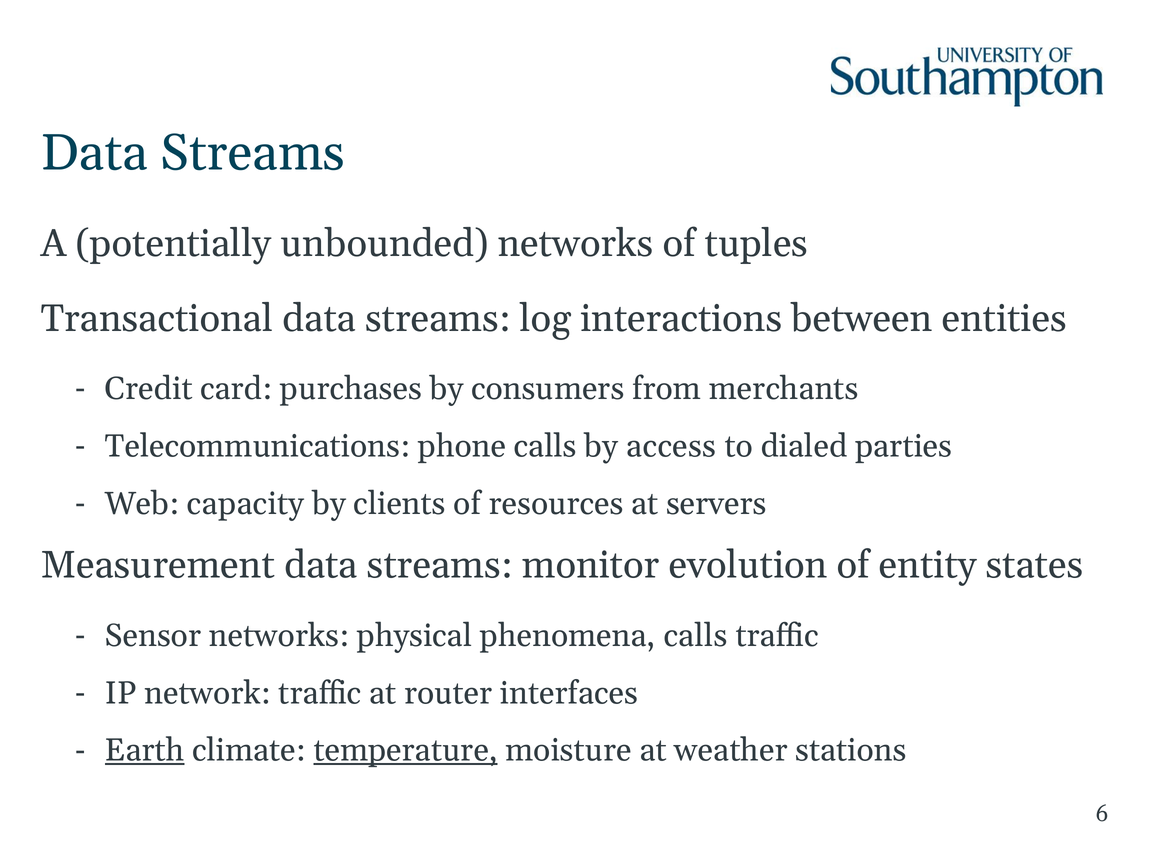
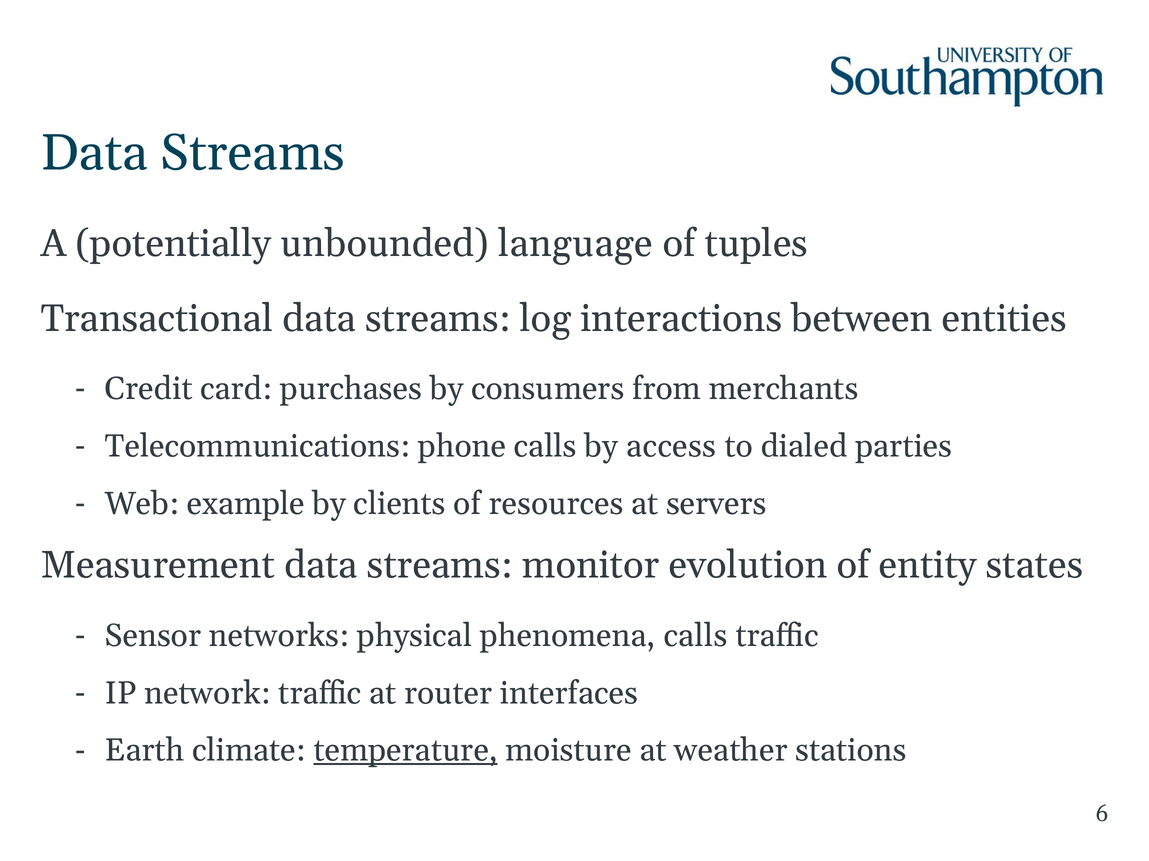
unbounded networks: networks -> language (575, 244)
capacity: capacity -> example (246, 504)
Earth underline: present -> none (145, 751)
